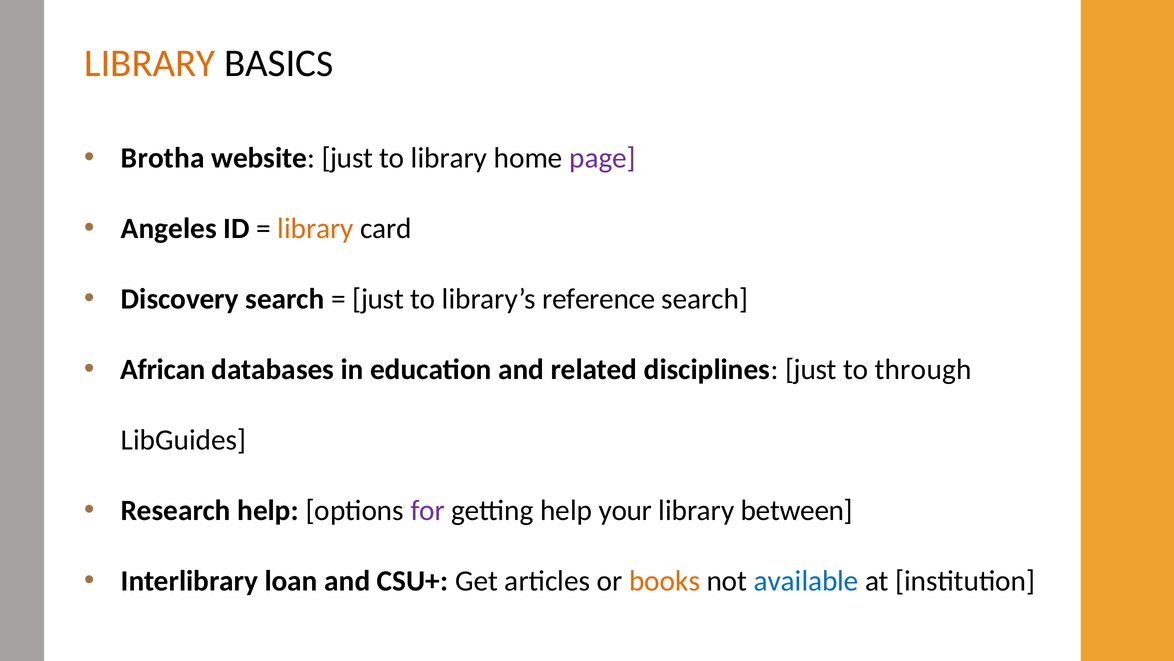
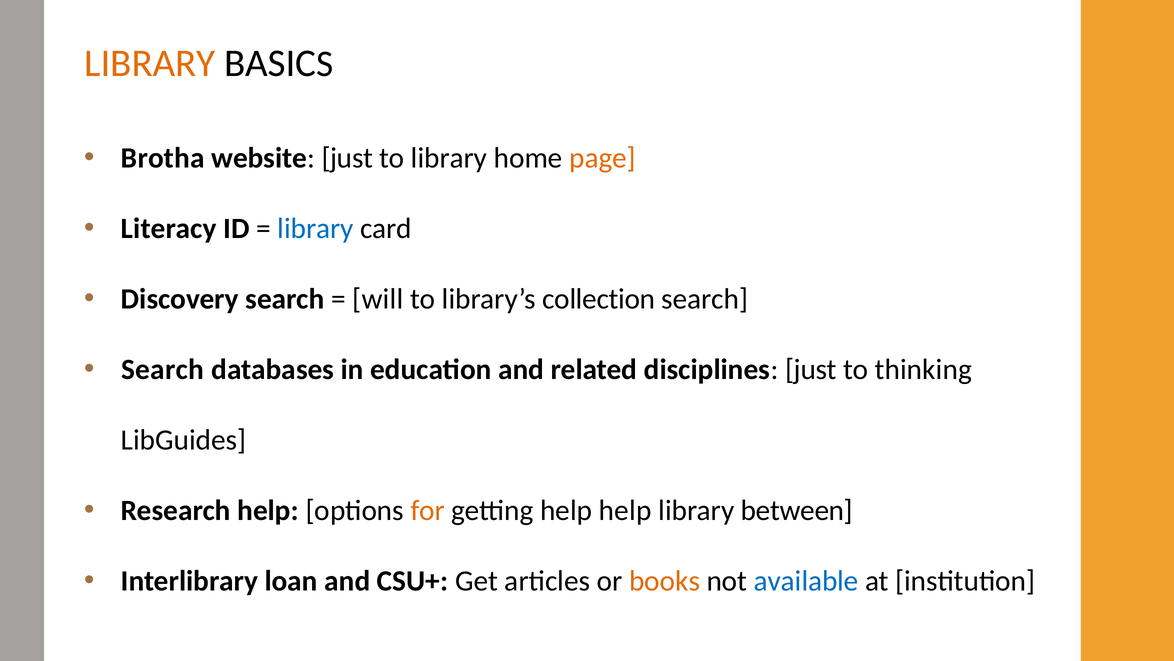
page colour: purple -> orange (603, 158)
Angeles: Angeles -> Literacy (169, 228)
library colour: orange -> blue (316, 228)
just: just -> will (378, 299)
reference: reference -> collection (599, 299)
African: African -> Search (163, 369)
through: through -> thinking (923, 369)
for colour: purple -> orange (428, 510)
help your: your -> help (625, 510)
